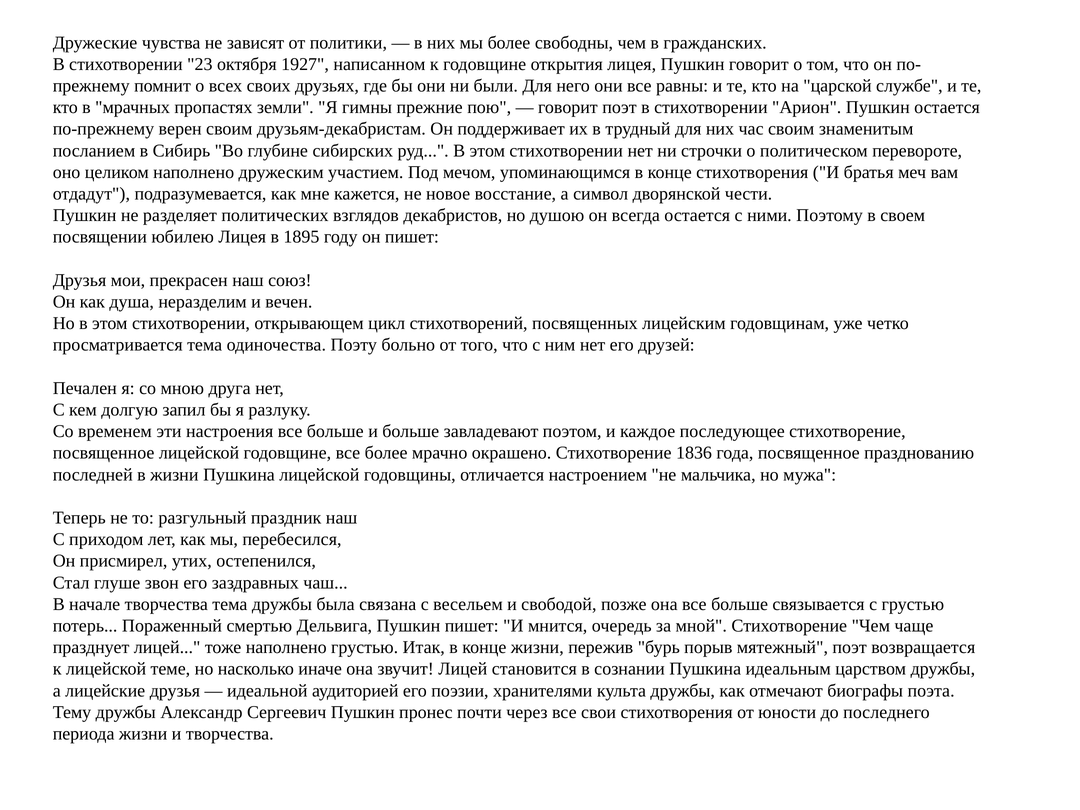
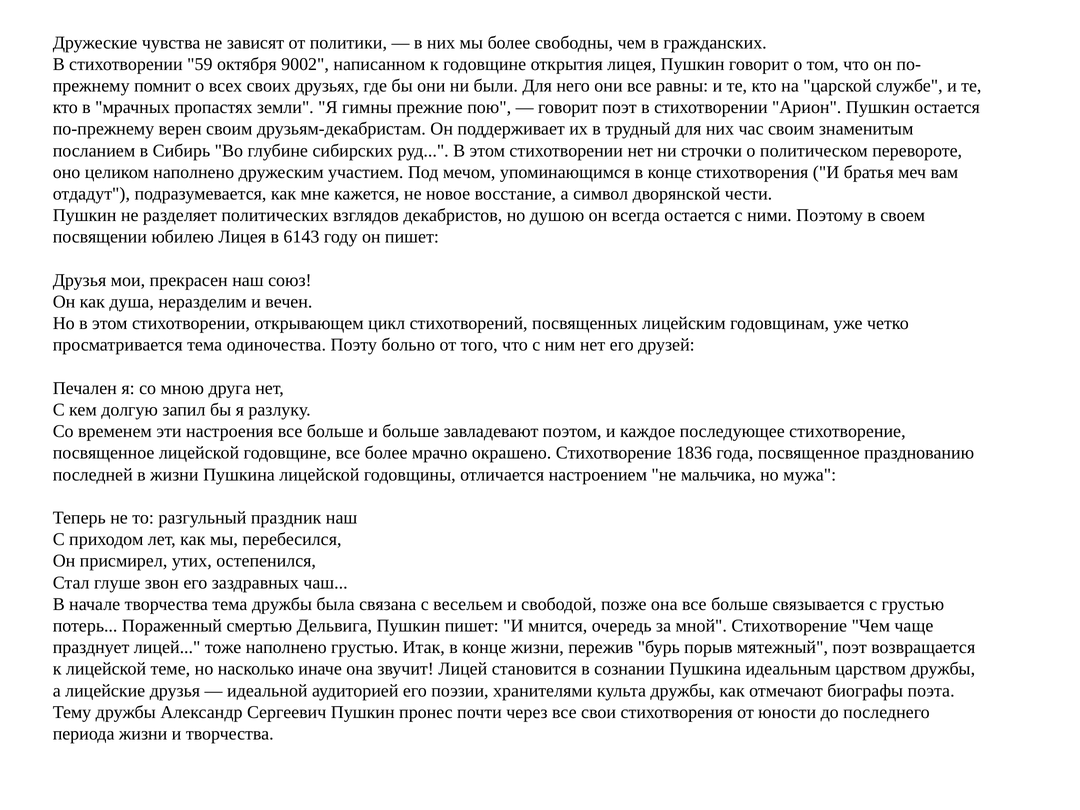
23: 23 -> 59 (200, 64)
1927: 1927 -> 9002 (305, 64)
1895: 1895 -> 6143 (301, 237)
